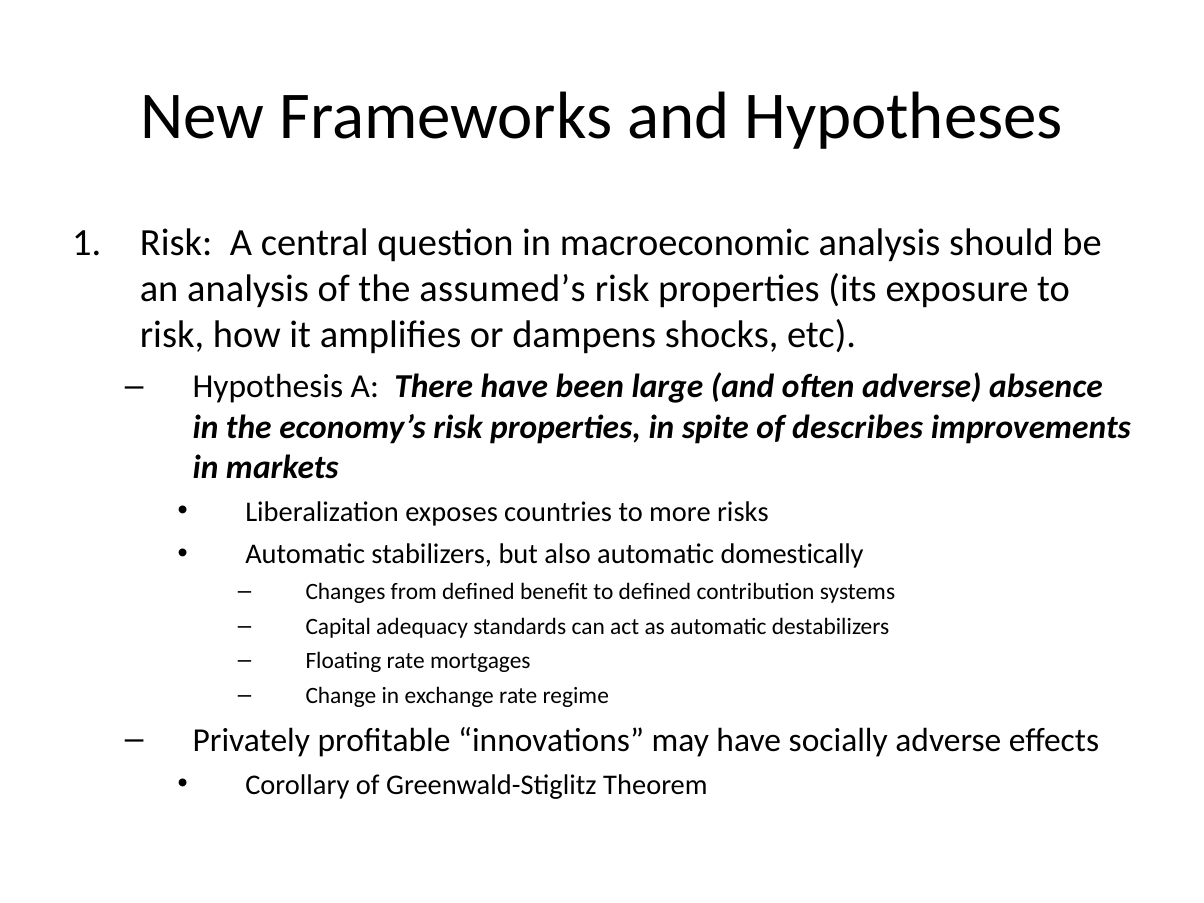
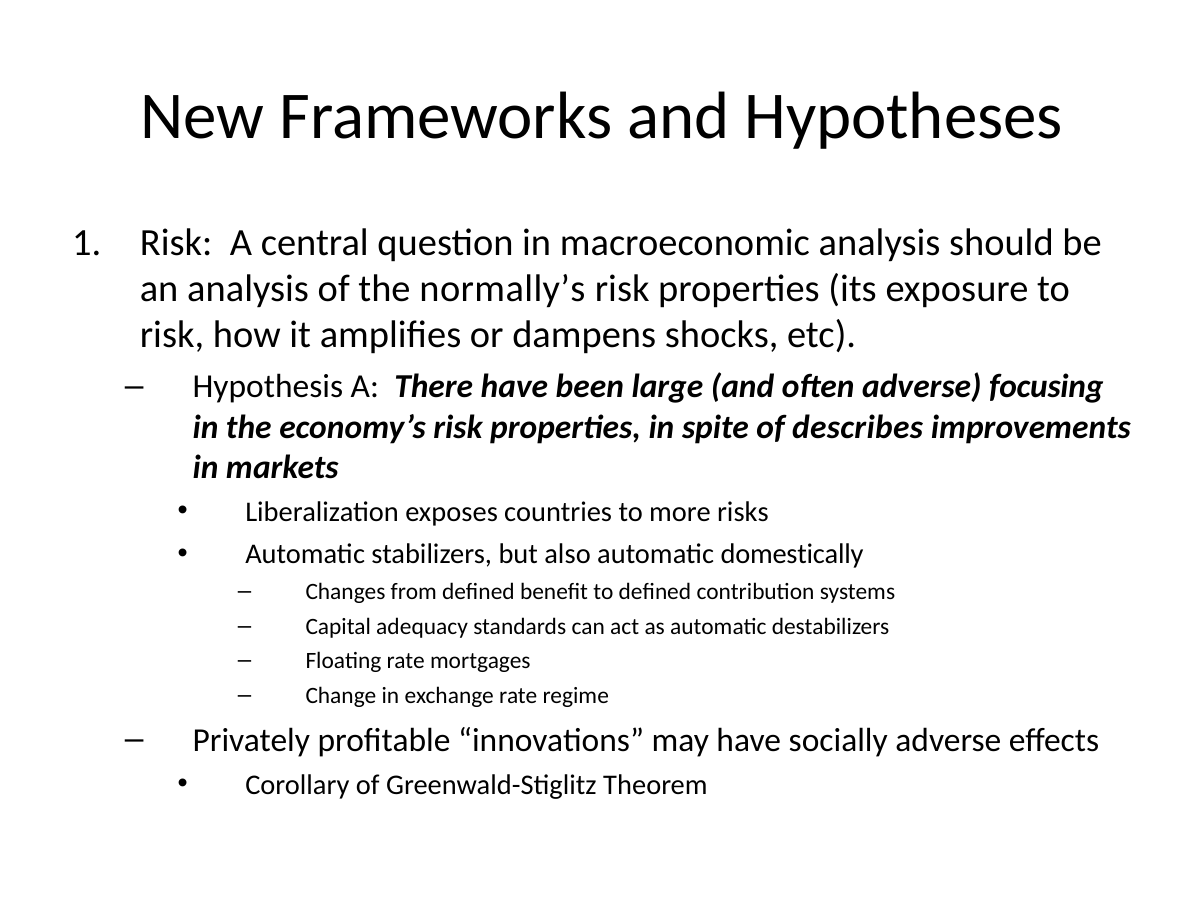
assumed’s: assumed’s -> normally’s (502, 289)
absence: absence -> focusing (1046, 387)
